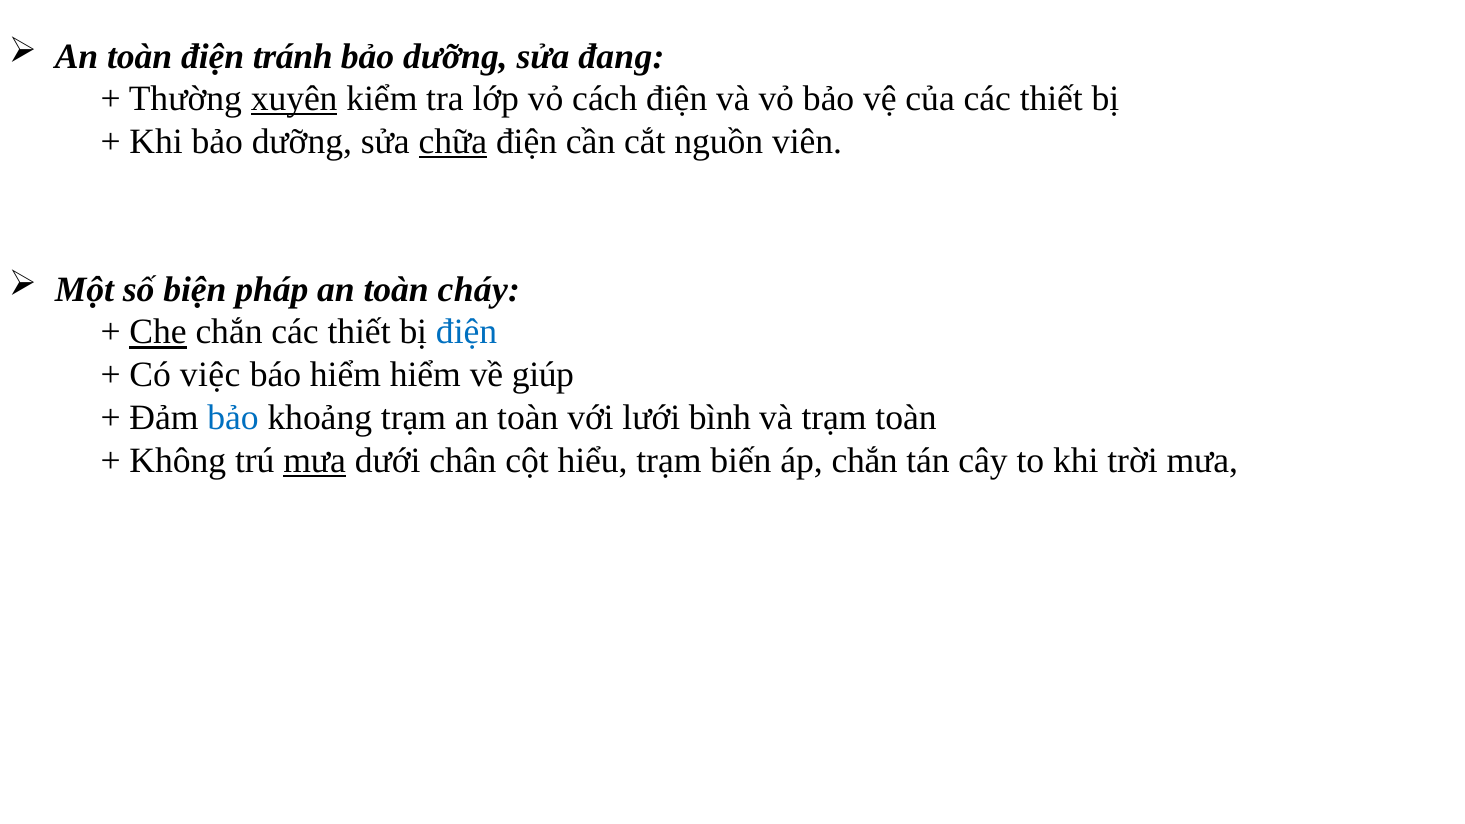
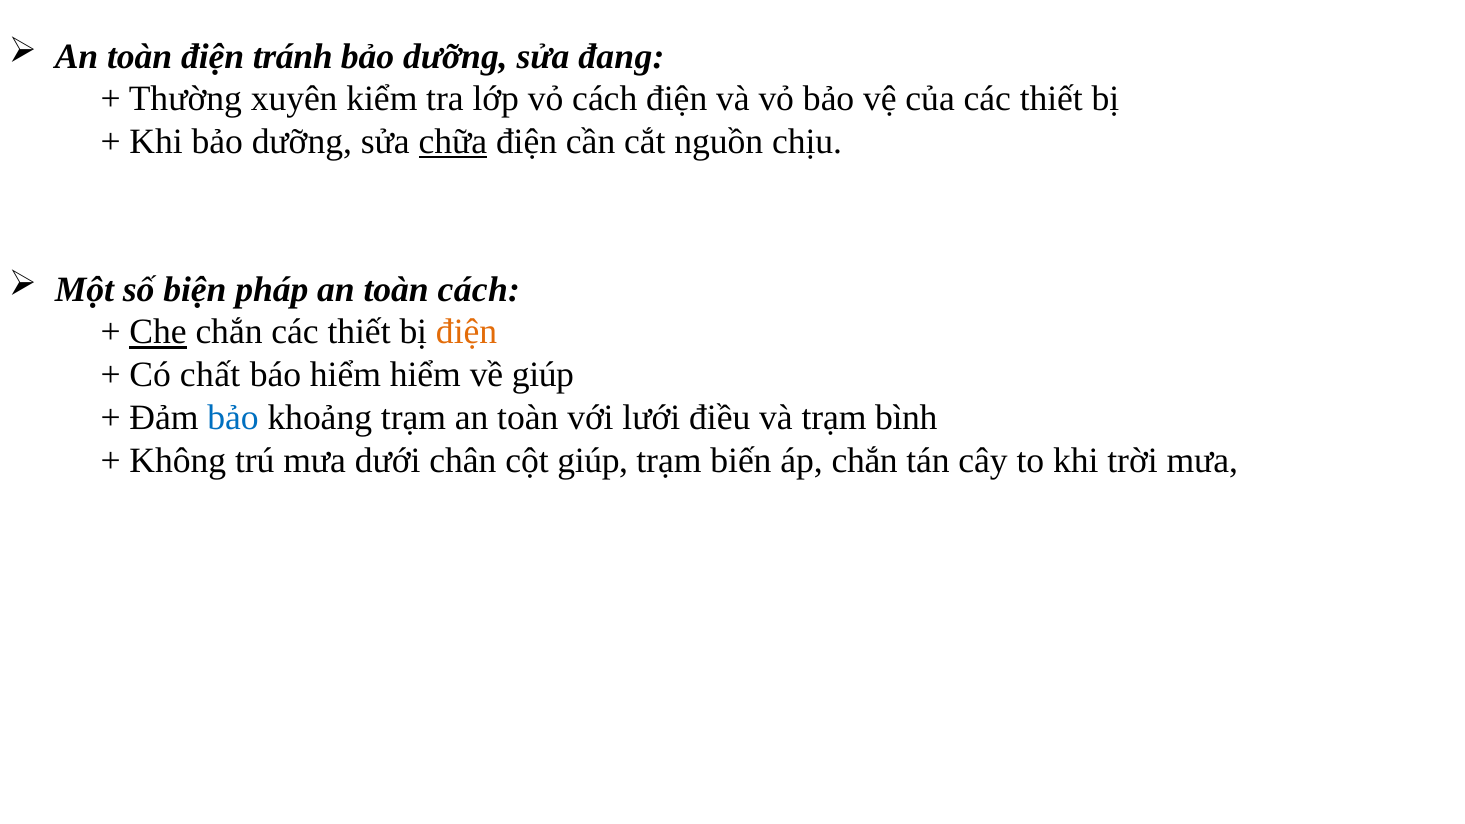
xuyên underline: present -> none (294, 99)
viên: viên -> chịu (807, 142)
toàn cháy: cháy -> cách (479, 290)
điện colour: blue -> orange (467, 332)
việc: việc -> chất (210, 375)
bình: bình -> điều (720, 418)
trạm toàn: toàn -> bình (906, 418)
mưa underline: present -> none (315, 461)
cột hiểu: hiểu -> giúp (593, 461)
